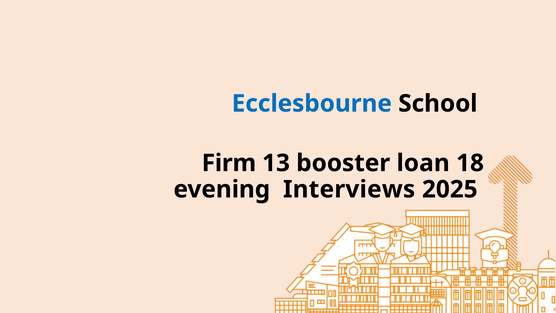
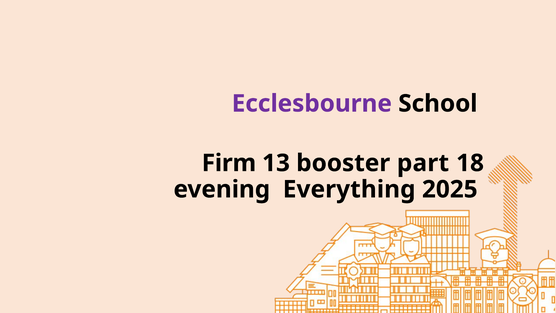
Ecclesbourne colour: blue -> purple (312, 103)
loan: loan -> part (423, 163)
Interviews: Interviews -> Everything (349, 189)
